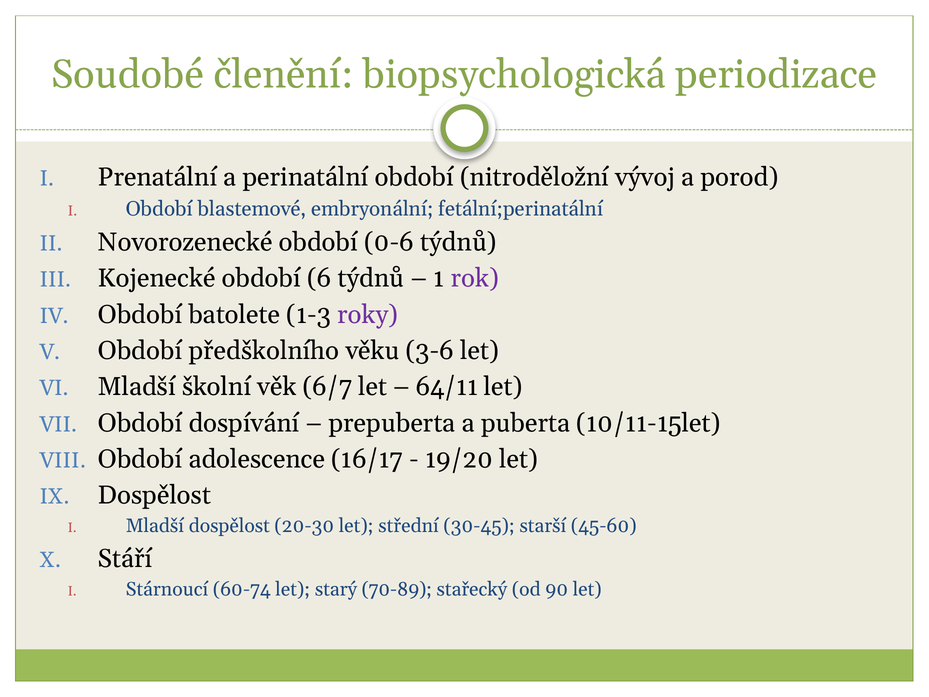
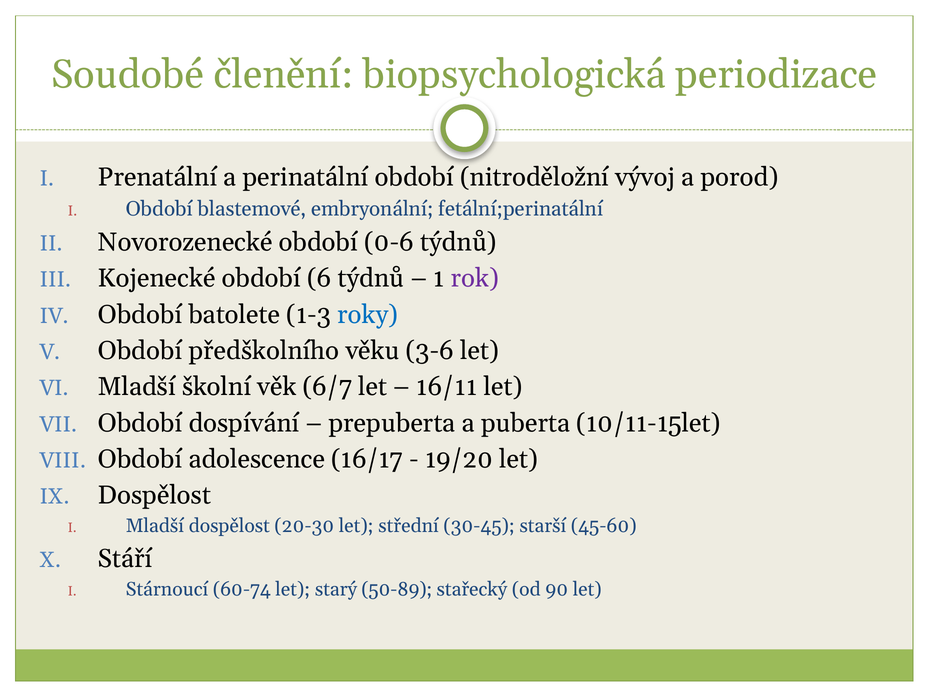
roky colour: purple -> blue (368, 314)
64/11: 64/11 -> 16/11 (447, 387)
70-89: 70-89 -> 50-89 (397, 589)
